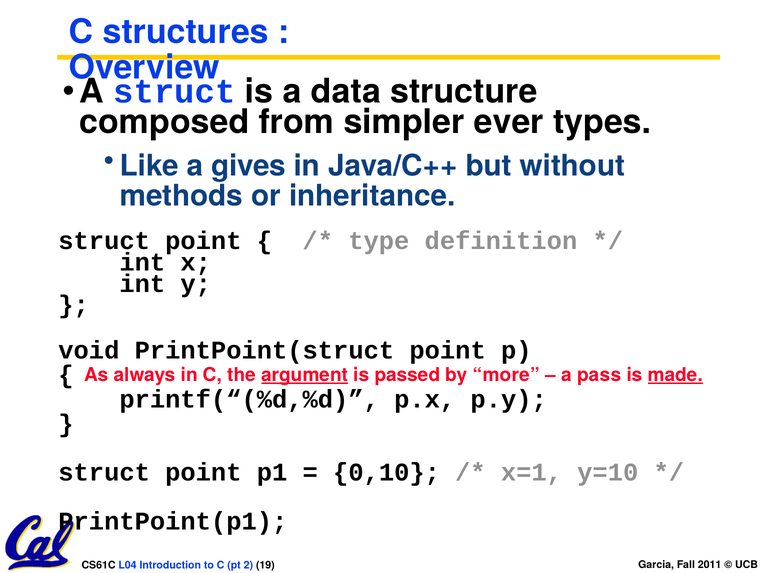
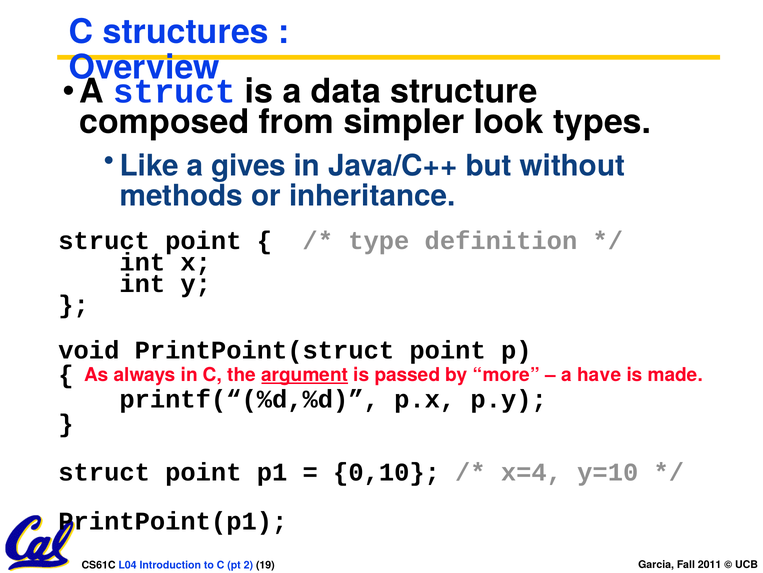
ever: ever -> look (509, 122)
pass: pass -> have (599, 375)
made underline: present -> none (675, 375)
x=1: x=1 -> x=4 (531, 472)
